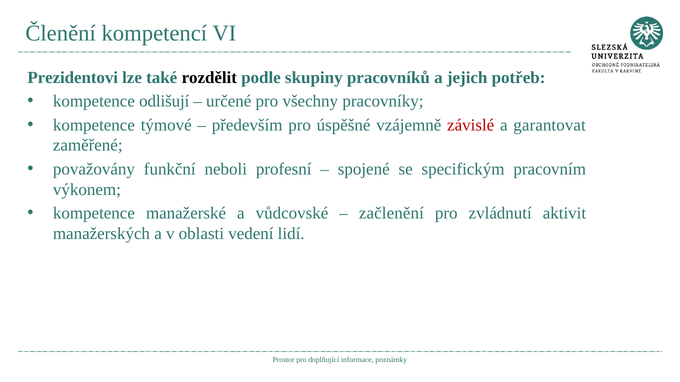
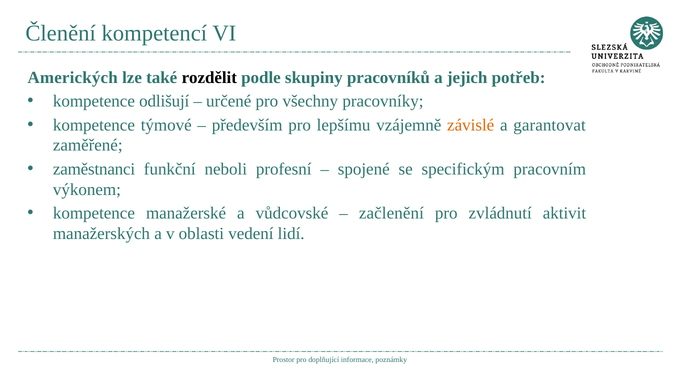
Prezidentovi: Prezidentovi -> Amerických (73, 78)
úspěšné: úspěšné -> lepšímu (344, 125)
závislé colour: red -> orange (471, 125)
považovány: považovány -> zaměstnanci (94, 169)
